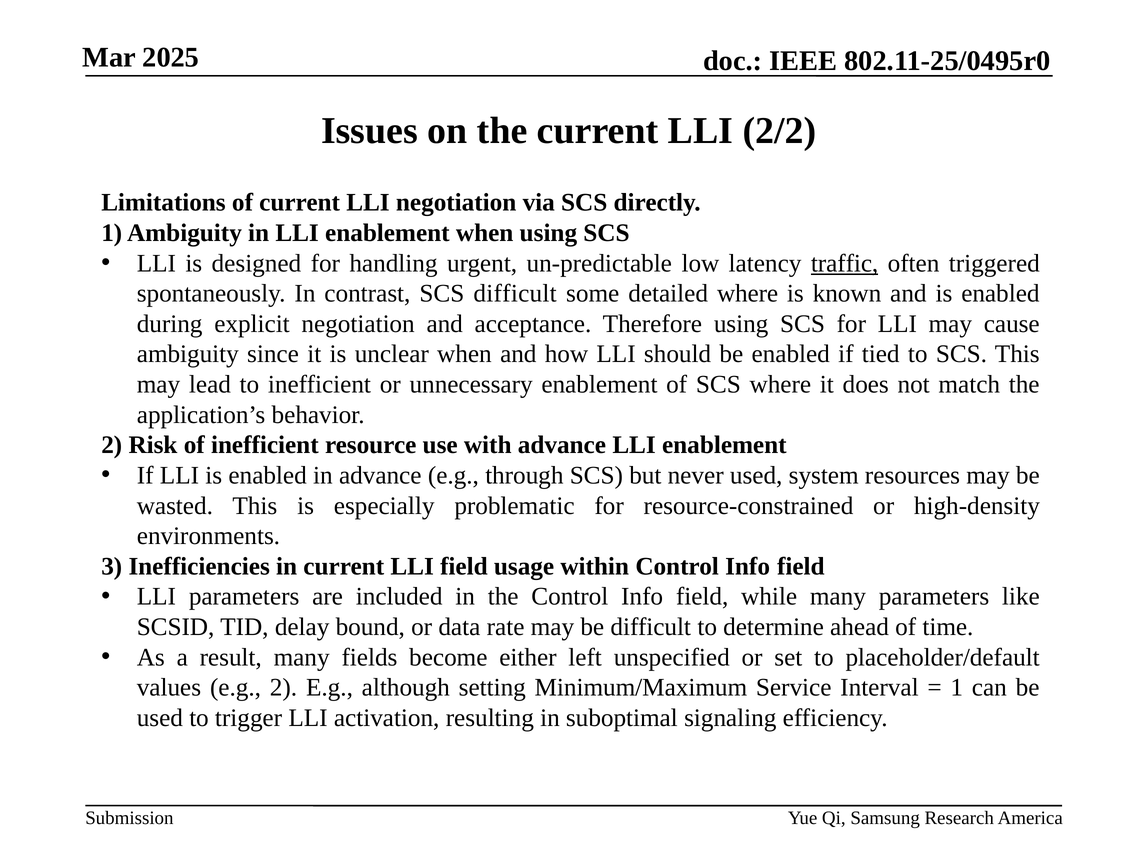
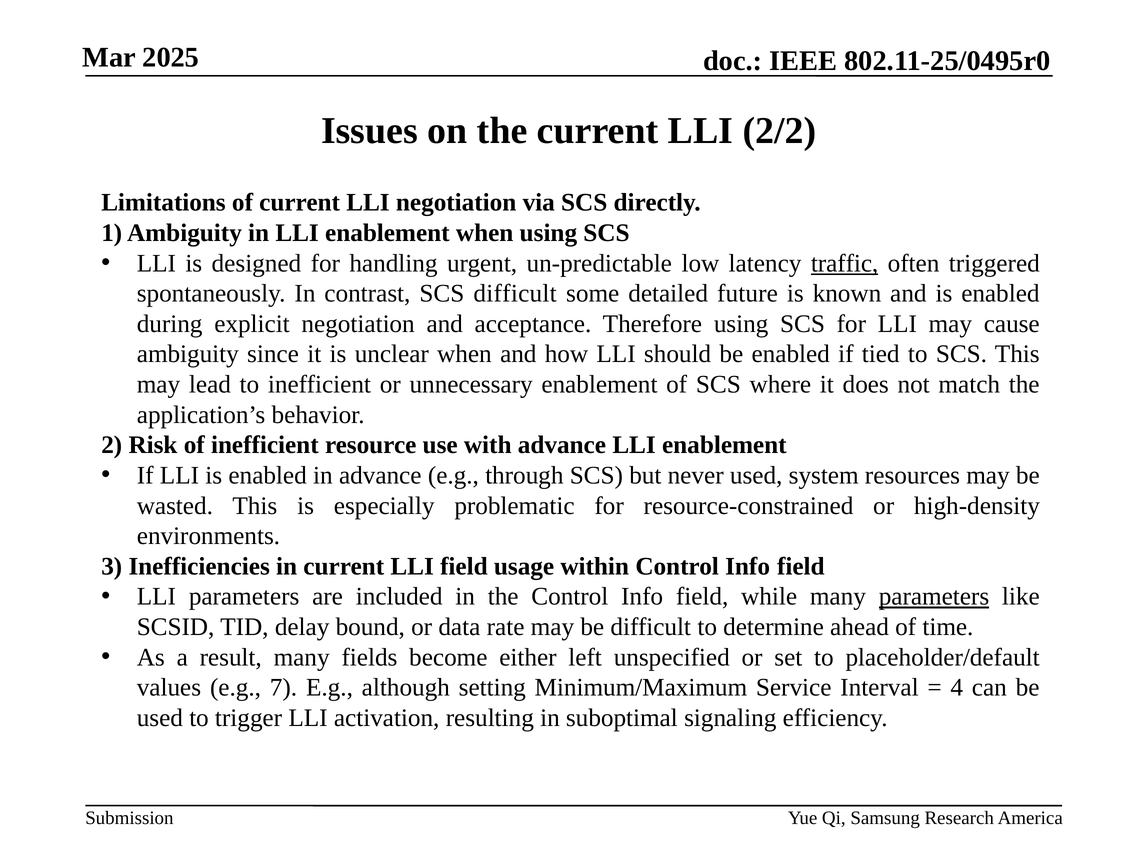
detailed where: where -> future (747, 294)
parameters underline: none -> present (934, 597)
e.g 2: 2 -> 7 (283, 688)
1: 1 -> 4 (957, 688)
